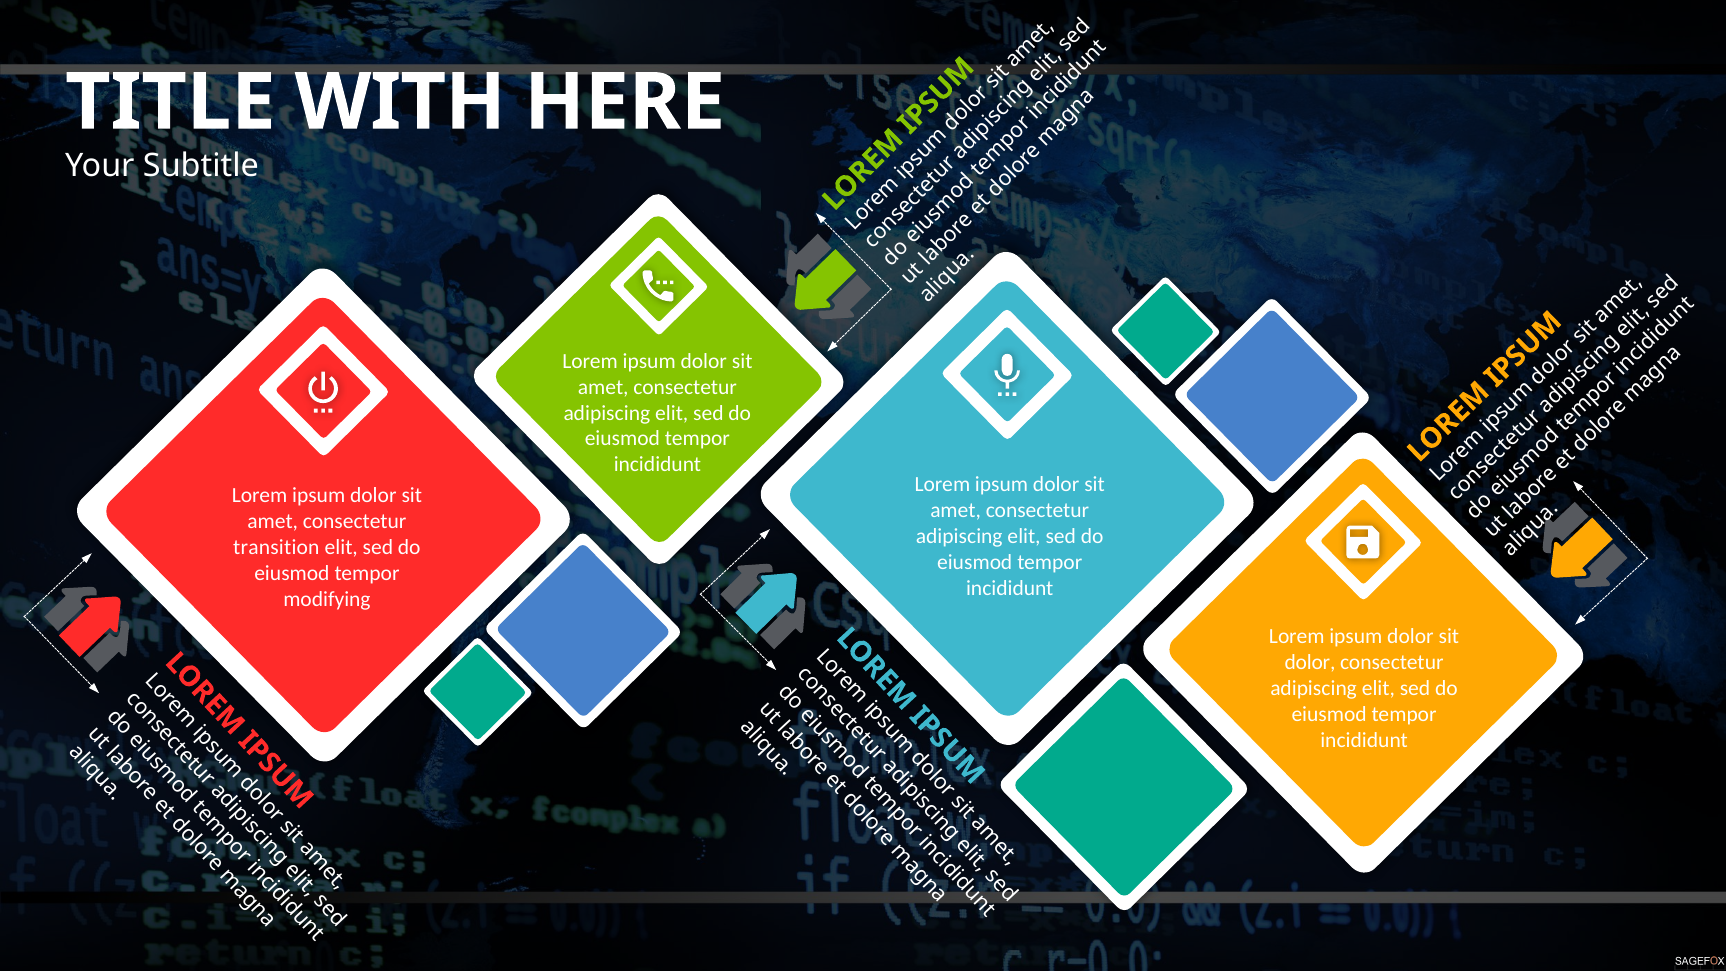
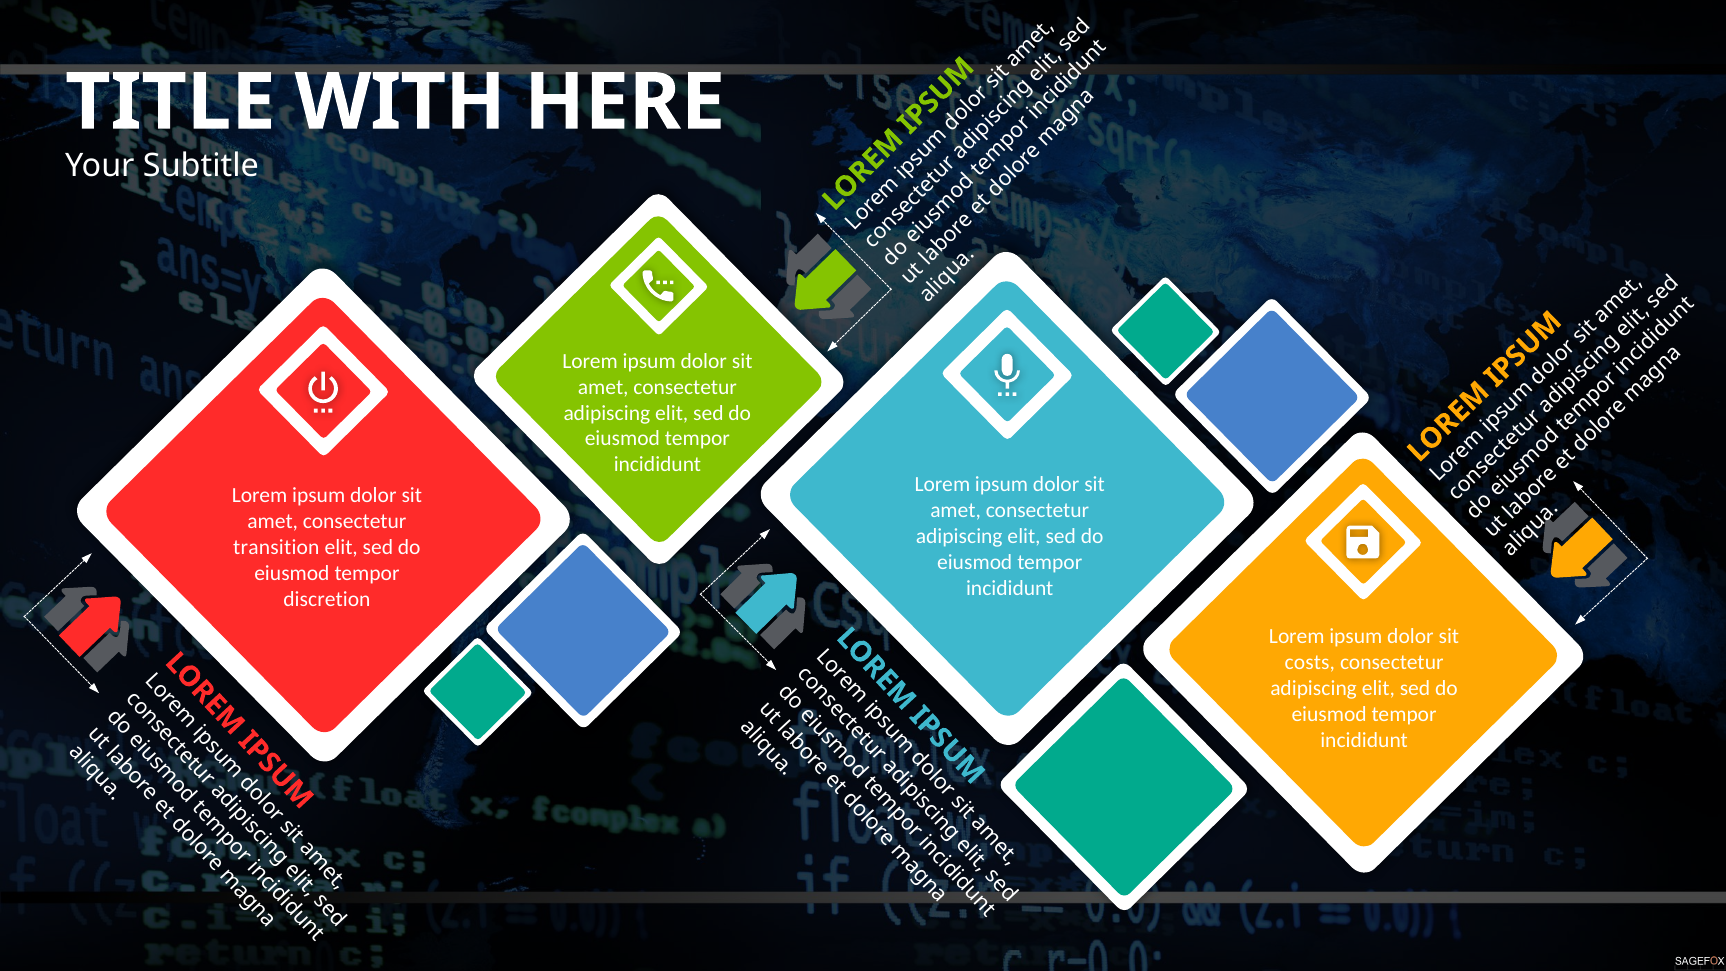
modifying: modifying -> discretion (327, 599)
dolor: dolor -> costs (1310, 663)
